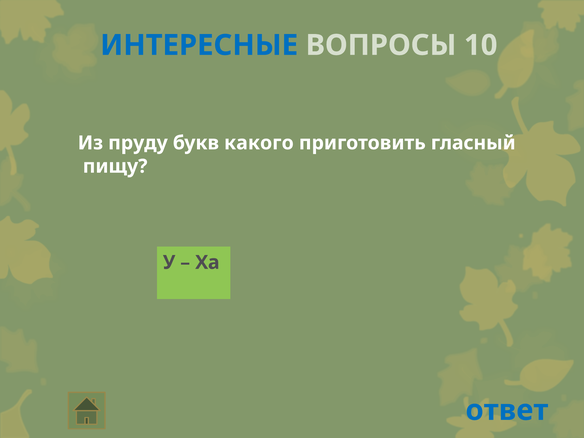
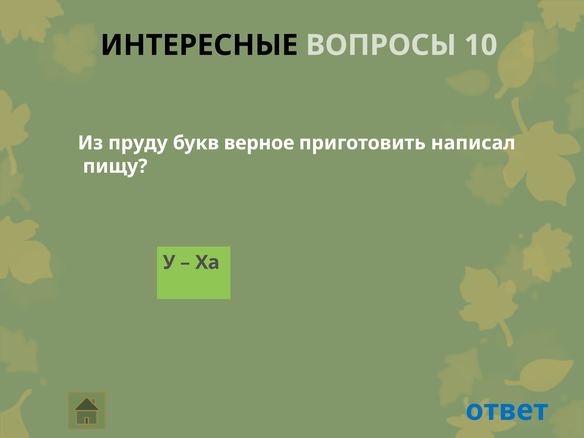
ИНТЕРЕСНЫЕ colour: blue -> black (199, 45)
какого: какого -> верное (259, 143)
гласный: гласный -> написал (473, 143)
